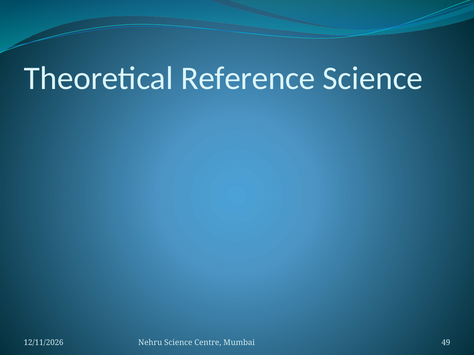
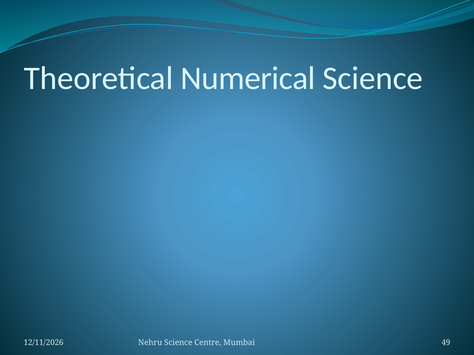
Reference: Reference -> Numerical (248, 78)
